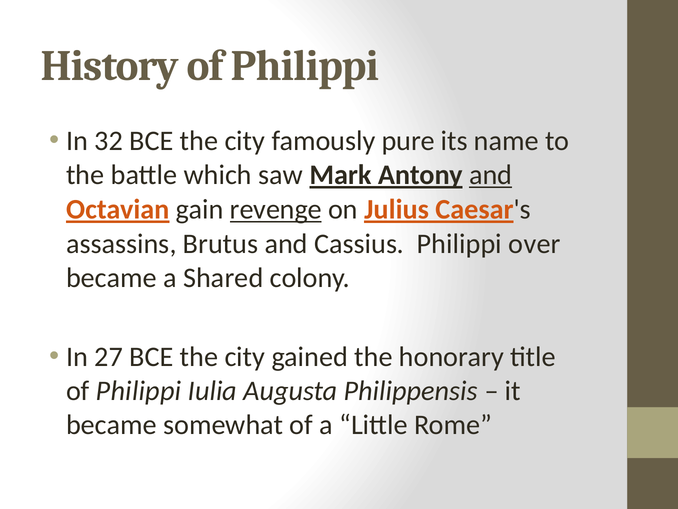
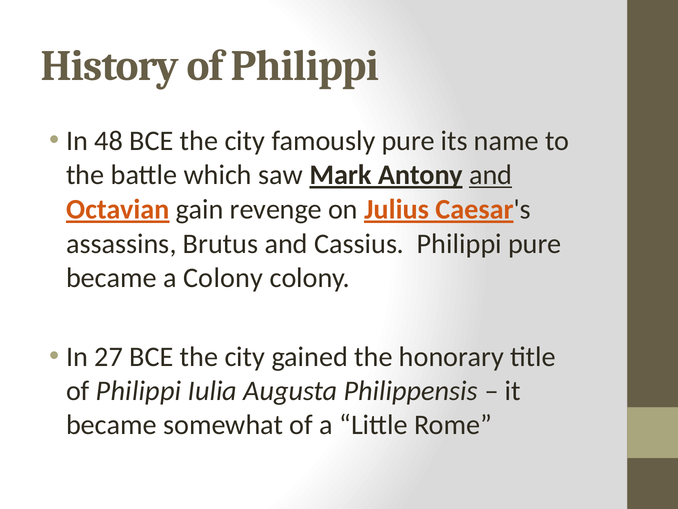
32: 32 -> 48 (109, 141)
revenge underline: present -> none (276, 209)
Philippi over: over -> pure (535, 244)
a Shared: Shared -> Colony (223, 278)
